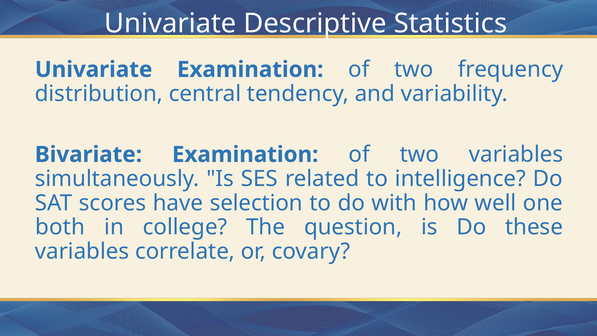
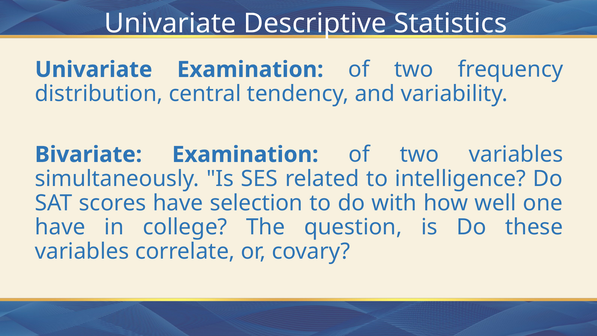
both: both -> have (60, 227)
